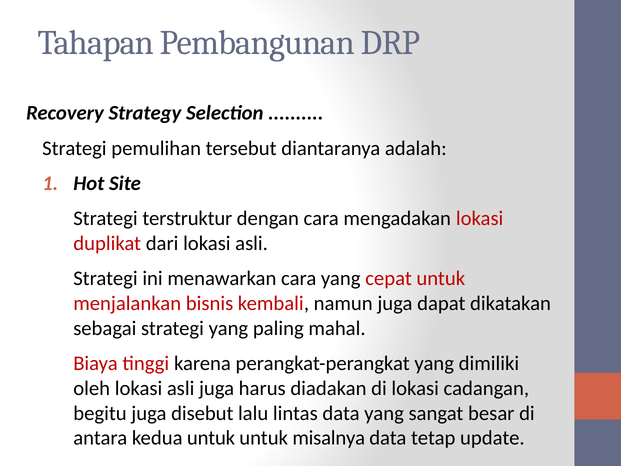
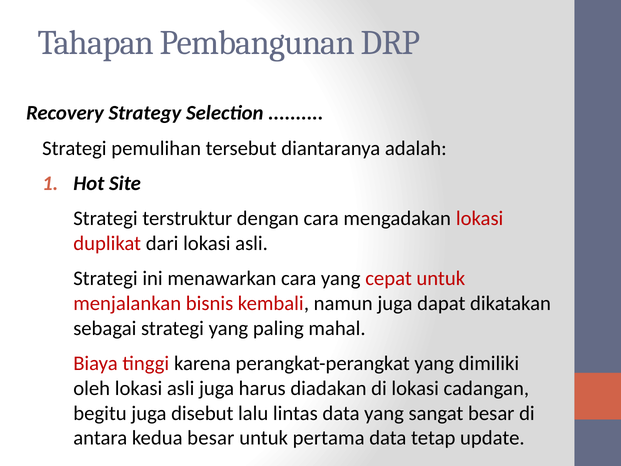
kedua untuk: untuk -> besar (211, 438)
misalnya: misalnya -> pertama (329, 438)
